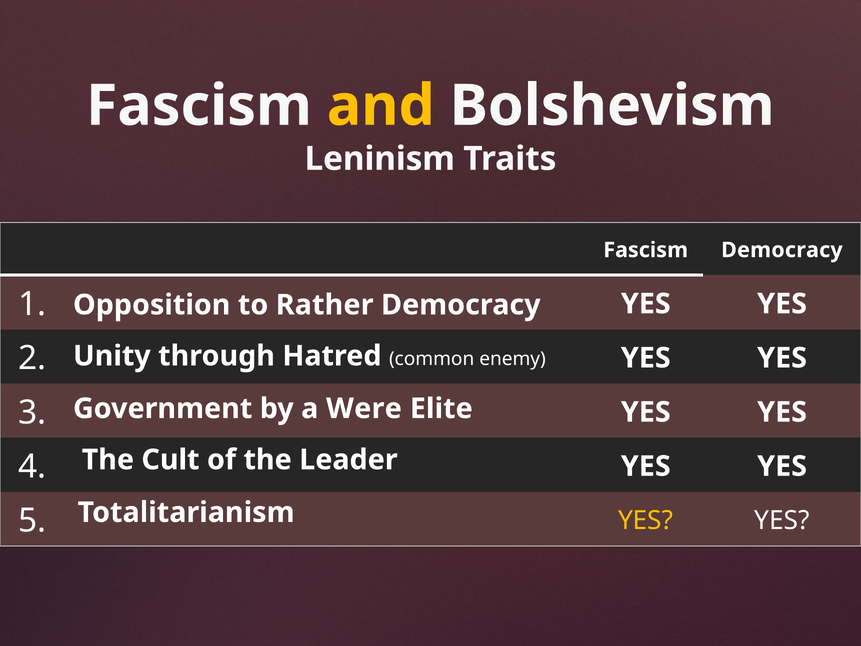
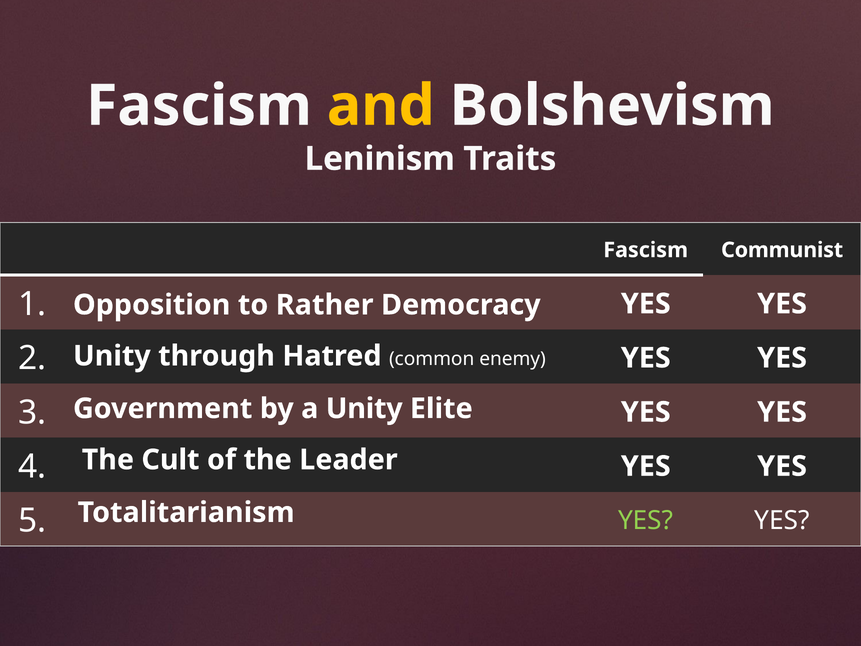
Fascism Democracy: Democracy -> Communist (782, 250)
a Were: Were -> Unity (364, 408)
YES colour: yellow -> light green (646, 520)
